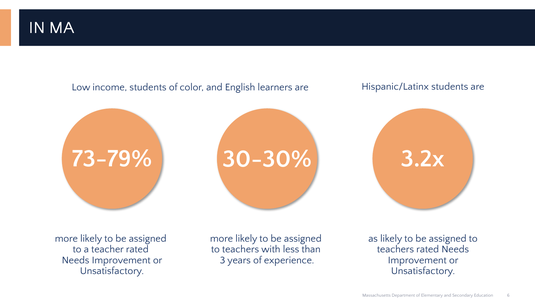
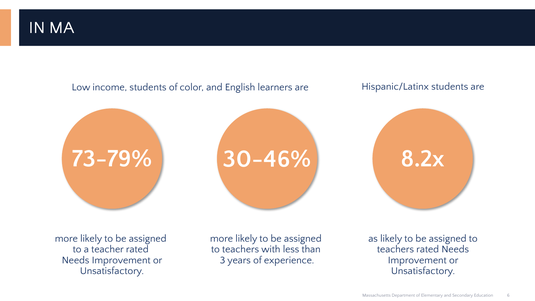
3.2x: 3.2x -> 8.2x (423, 159)
30-30%: 30-30% -> 30-46% (267, 159)
